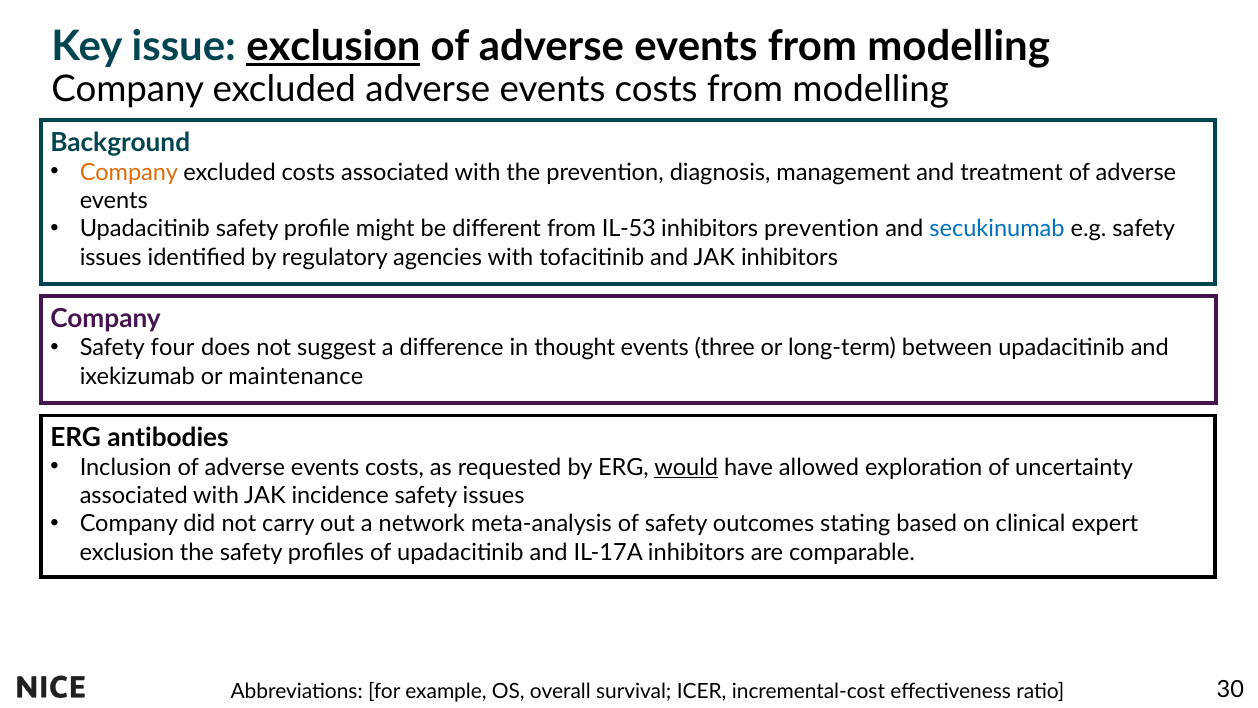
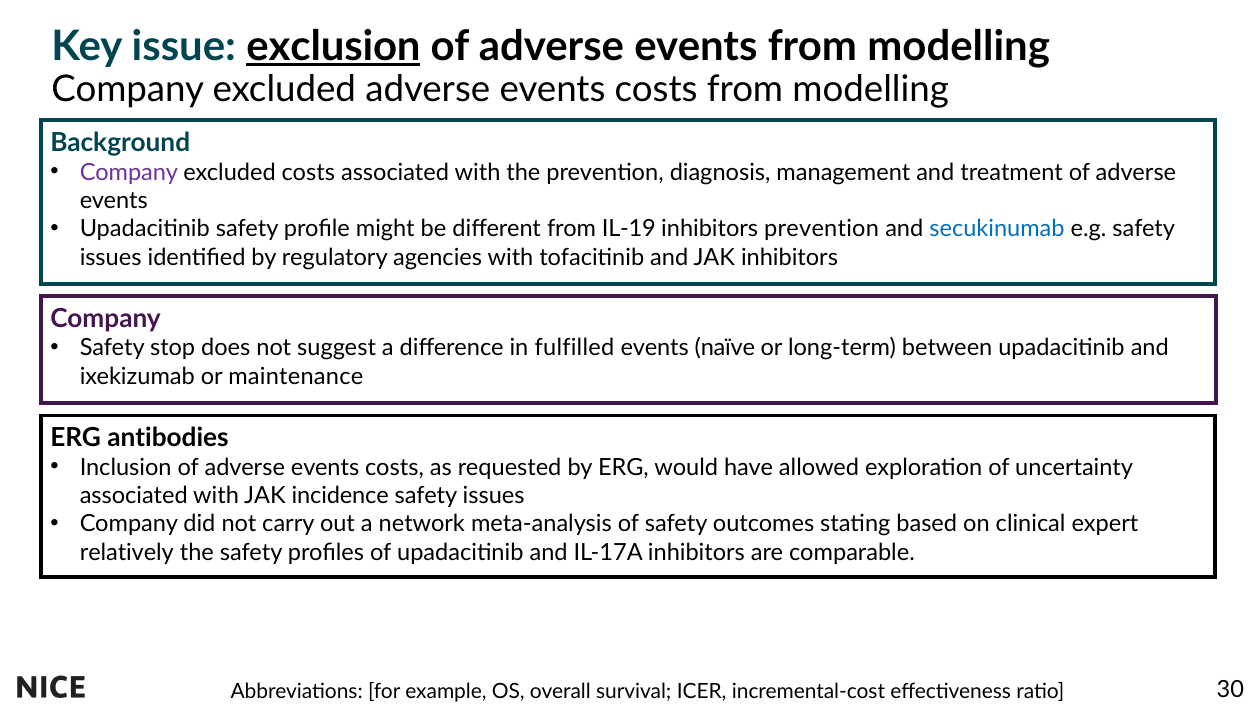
Company colour: orange -> purple (129, 172)
IL-53: IL-53 -> IL-19 (629, 229)
four: four -> stop (173, 348)
thought: thought -> fulfilled (574, 348)
three: three -> naïve (725, 348)
would underline: present -> none (686, 467)
exclusion: exclusion -> relatively (127, 552)
